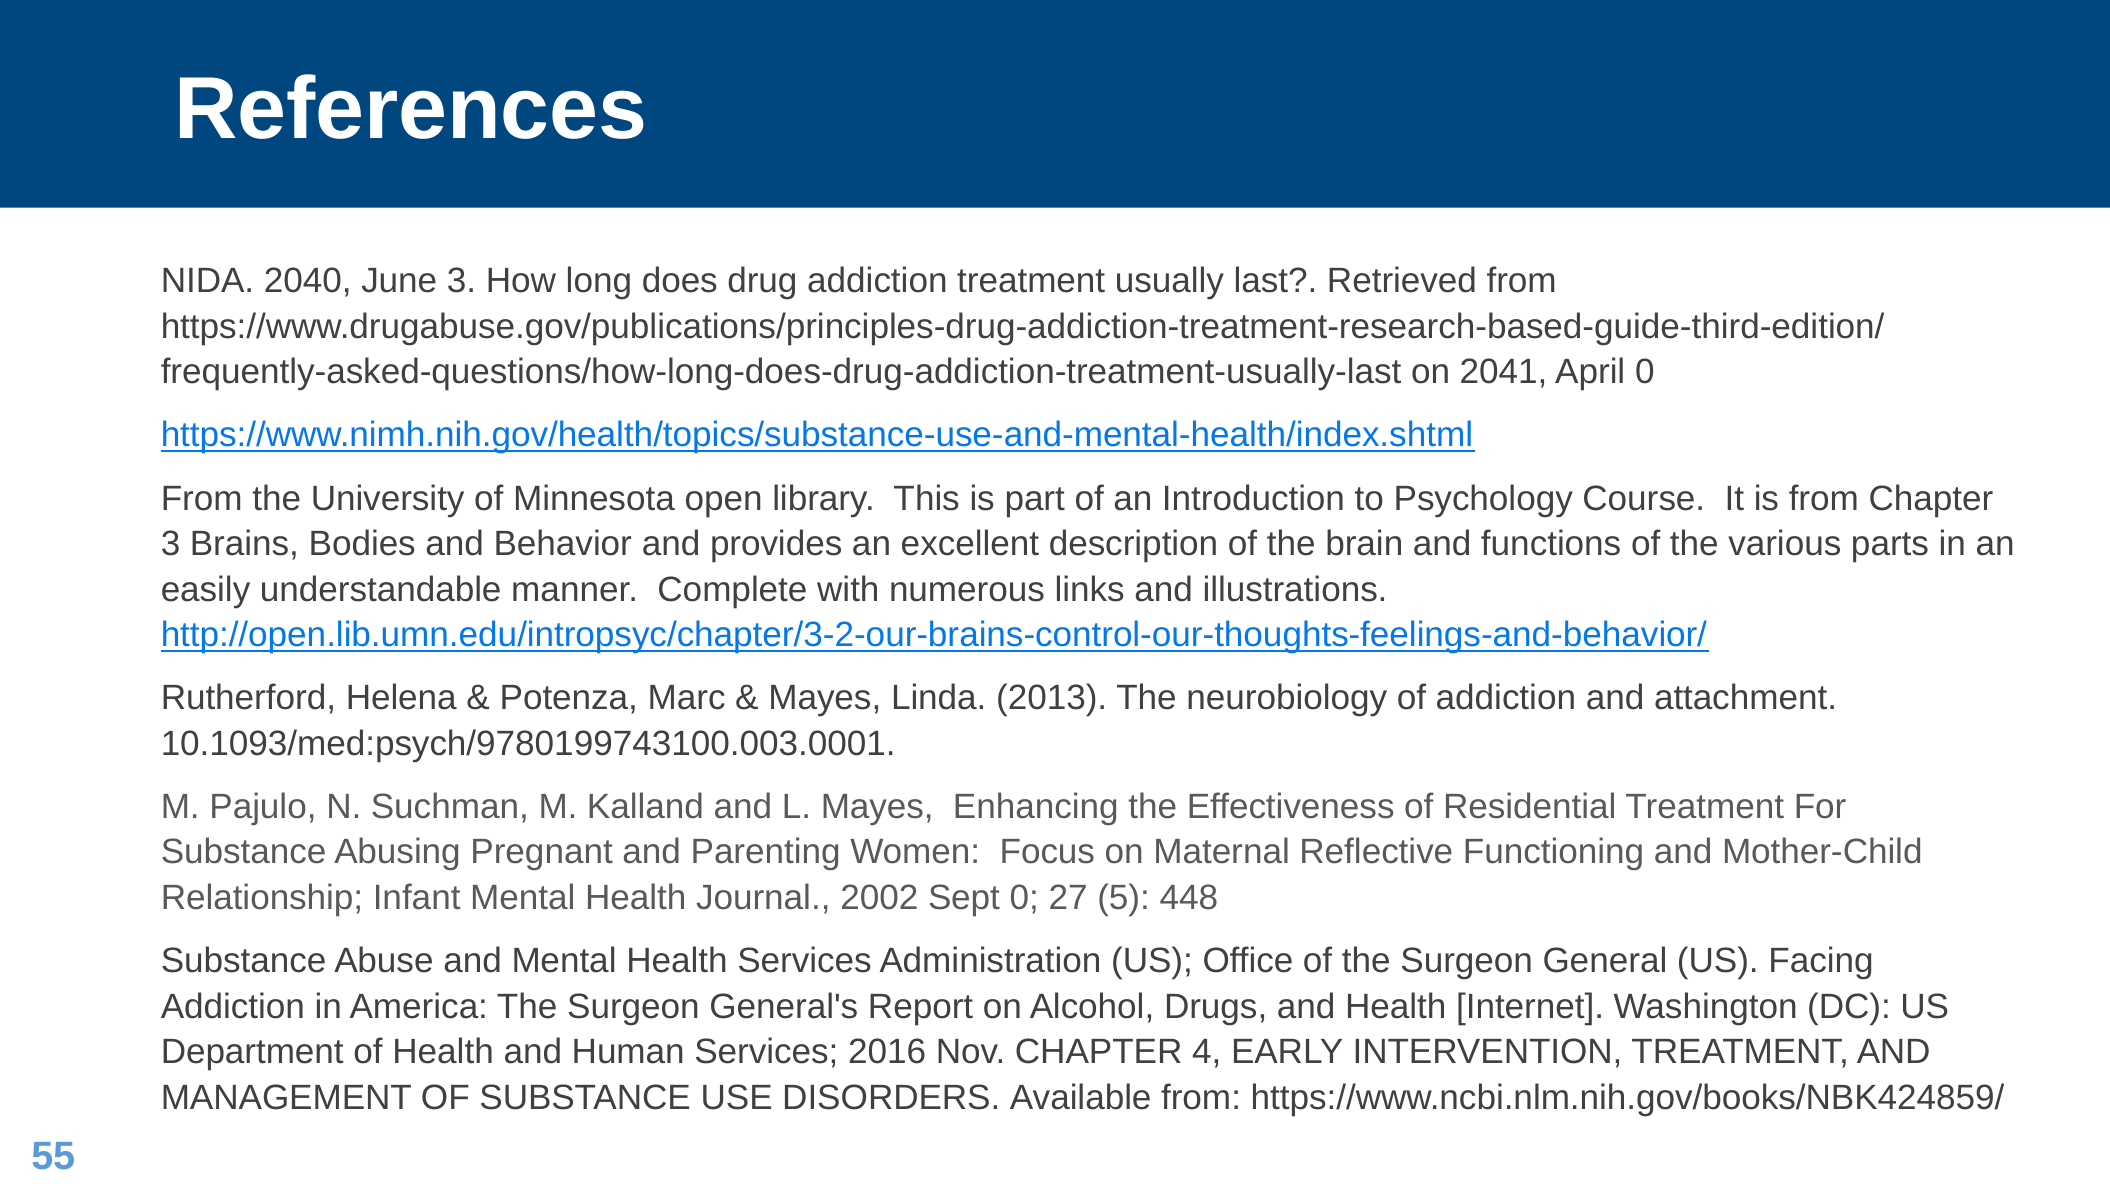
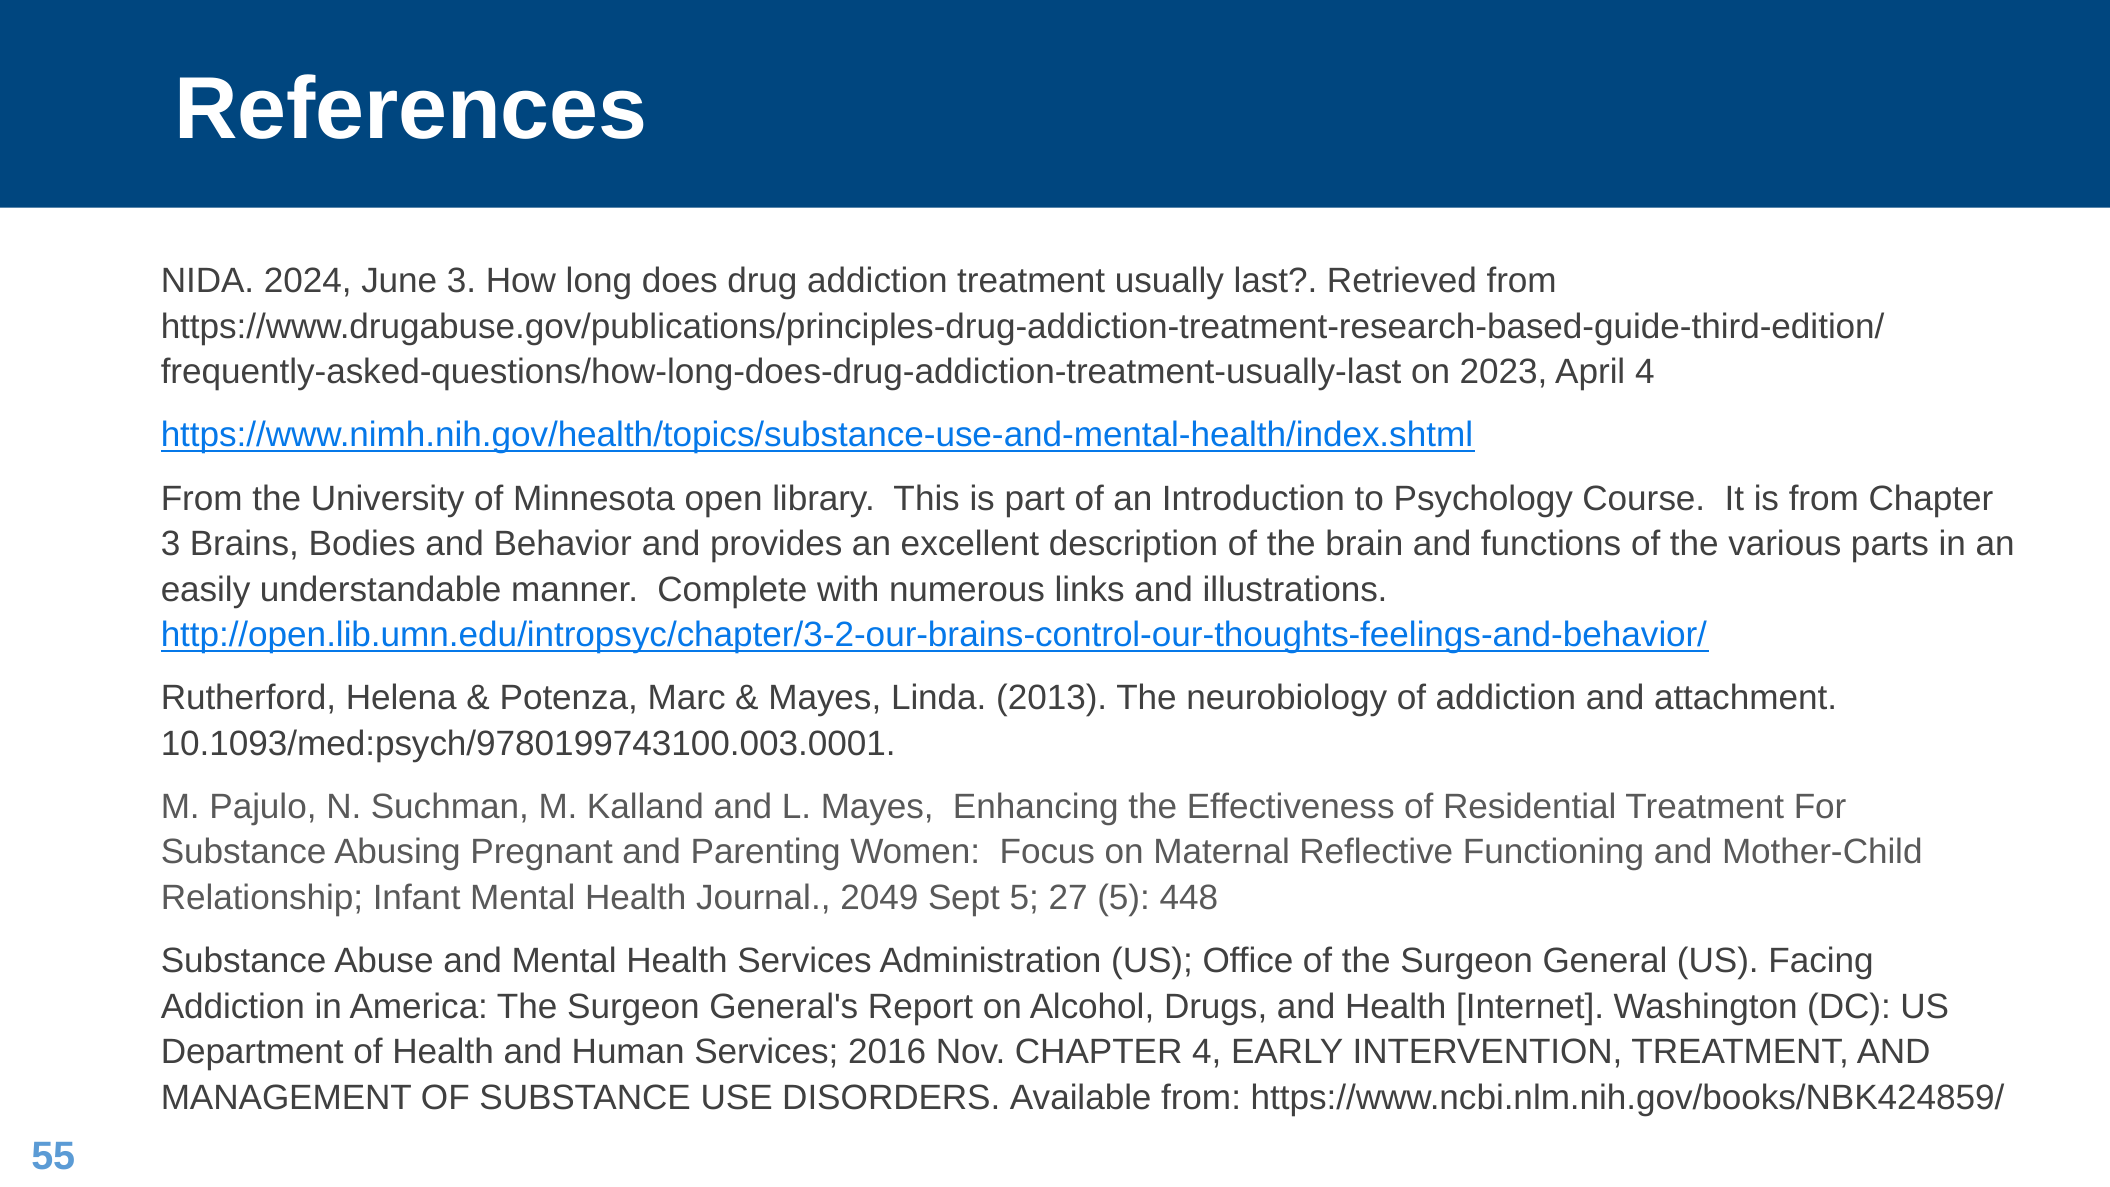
2040: 2040 -> 2024 (308, 281)
2041: 2041 -> 2023 (1503, 372)
April 0: 0 -> 4 (1645, 372)
2002: 2002 -> 2049 (879, 898)
Sept 0: 0 -> 5 (1024, 898)
